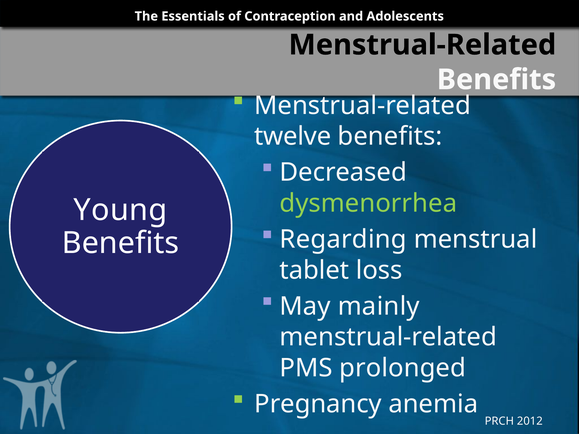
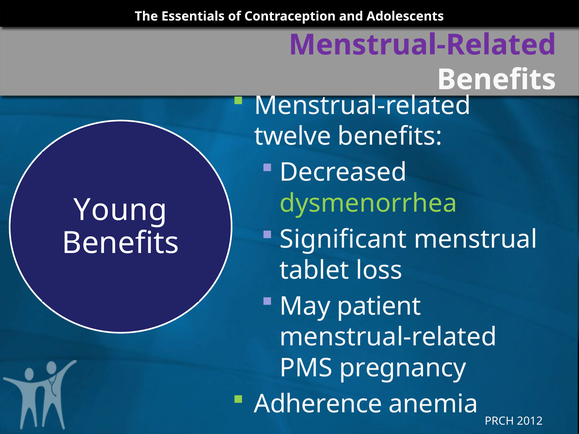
Menstrual-Related colour: black -> purple (422, 45)
Regarding: Regarding -> Significant (343, 239)
mainly: mainly -> patient (379, 306)
prolonged: prolonged -> pregnancy (403, 368)
Pregnancy: Pregnancy -> Adherence (318, 404)
